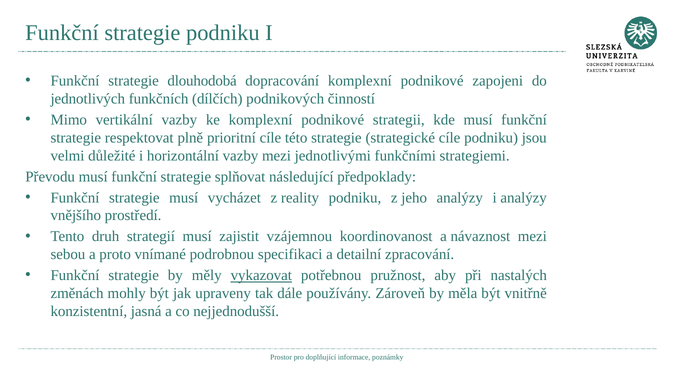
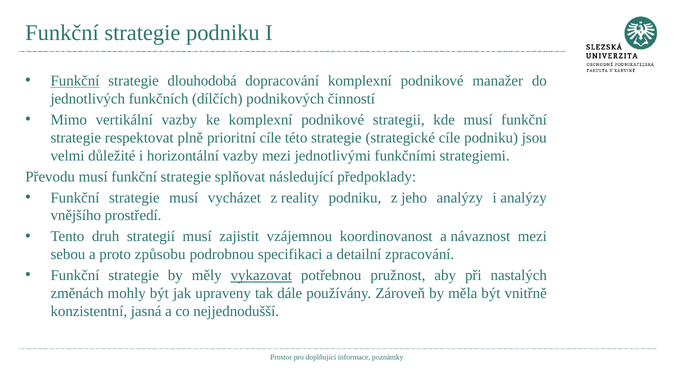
Funkční underline: none -> present (75, 81)
zapojeni: zapojeni -> manažer (498, 81)
vnímané: vnímané -> způsobu (160, 255)
